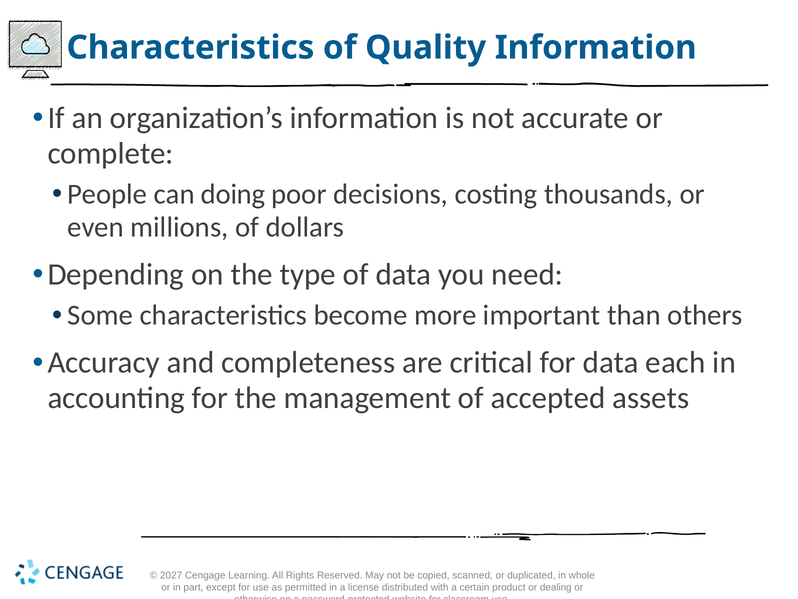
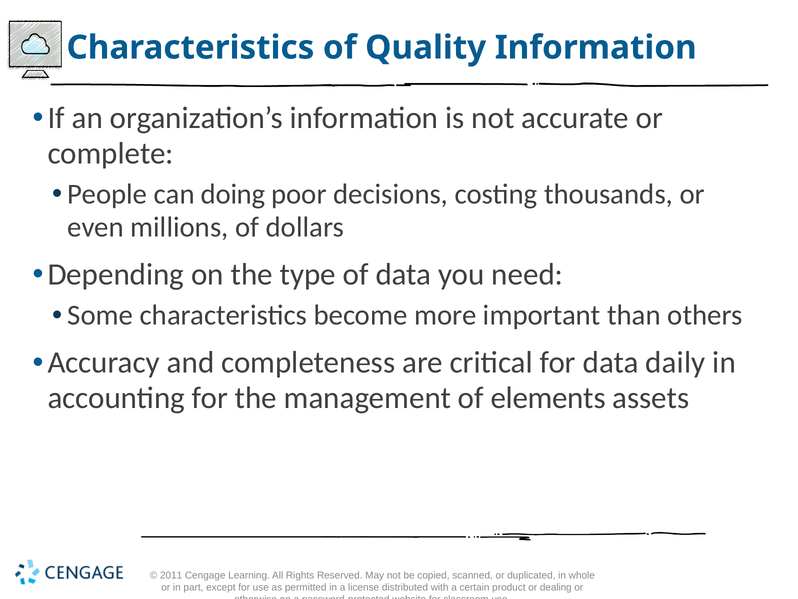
each: each -> daily (675, 362)
accepted: accepted -> elements (548, 398)
2027: 2027 -> 2011 (171, 575)
